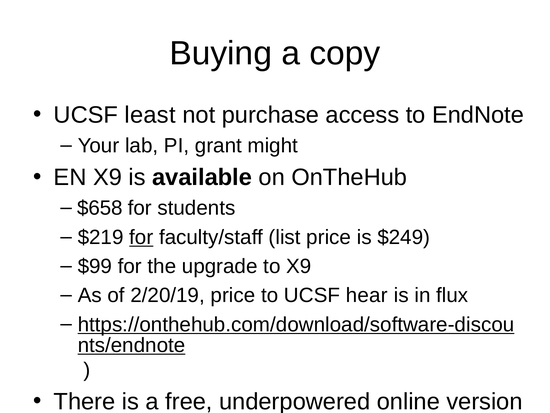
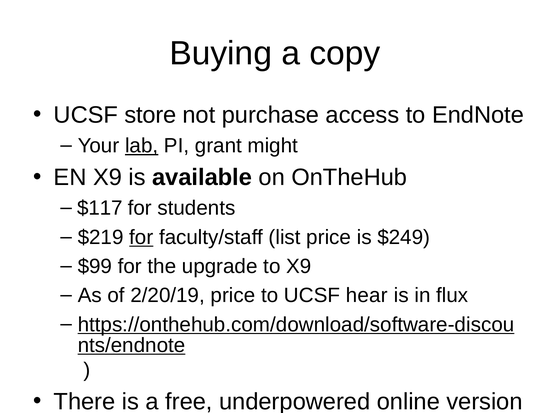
least: least -> store (150, 115)
lab underline: none -> present (142, 146)
$658: $658 -> $117 (100, 208)
